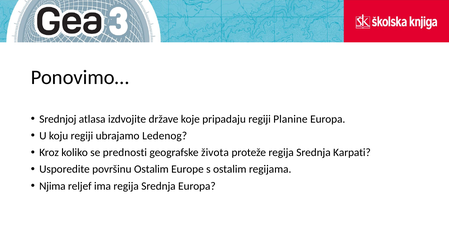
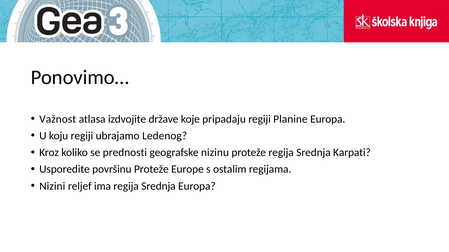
Srednjoj: Srednjoj -> Važnost (58, 119)
života: života -> nizinu (215, 153)
površinu Ostalim: Ostalim -> Proteže (151, 170)
Njima: Njima -> Nizini (52, 186)
